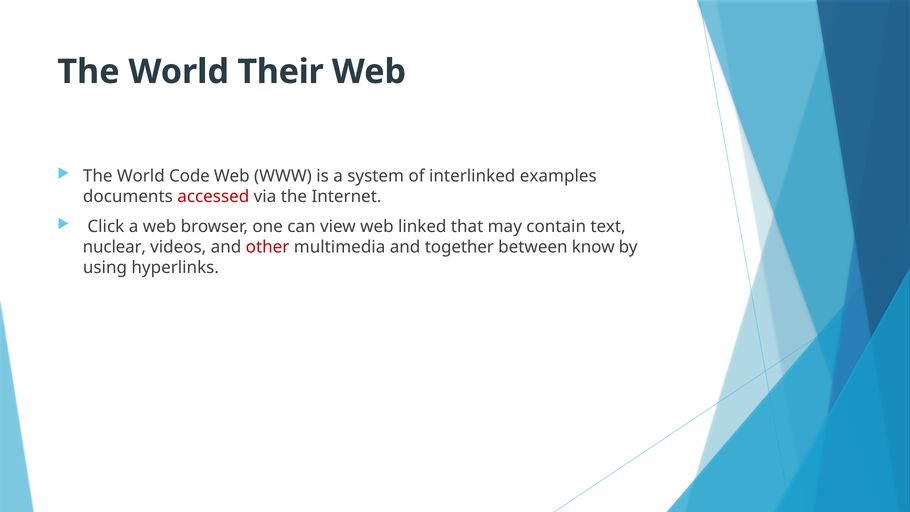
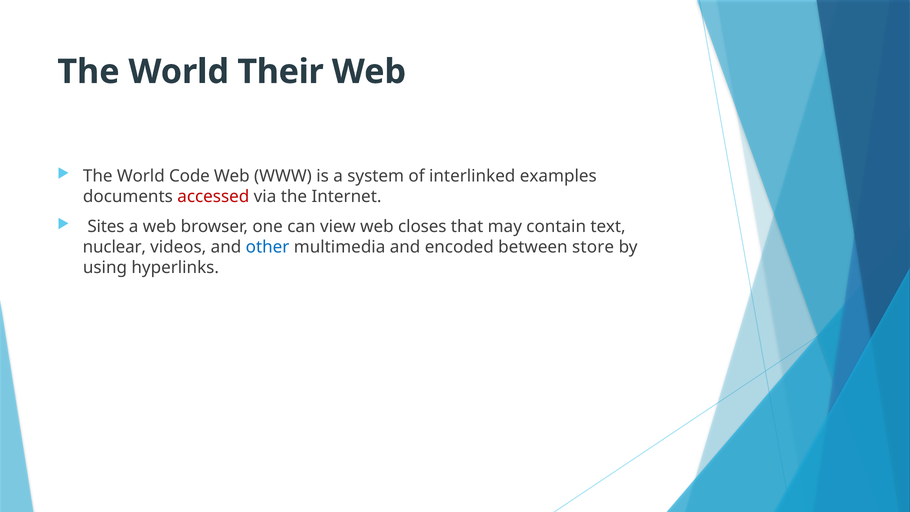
Click: Click -> Sites (106, 227)
linked: linked -> closes (422, 227)
other colour: red -> blue (268, 247)
together: together -> encoded (459, 247)
know: know -> store (593, 247)
